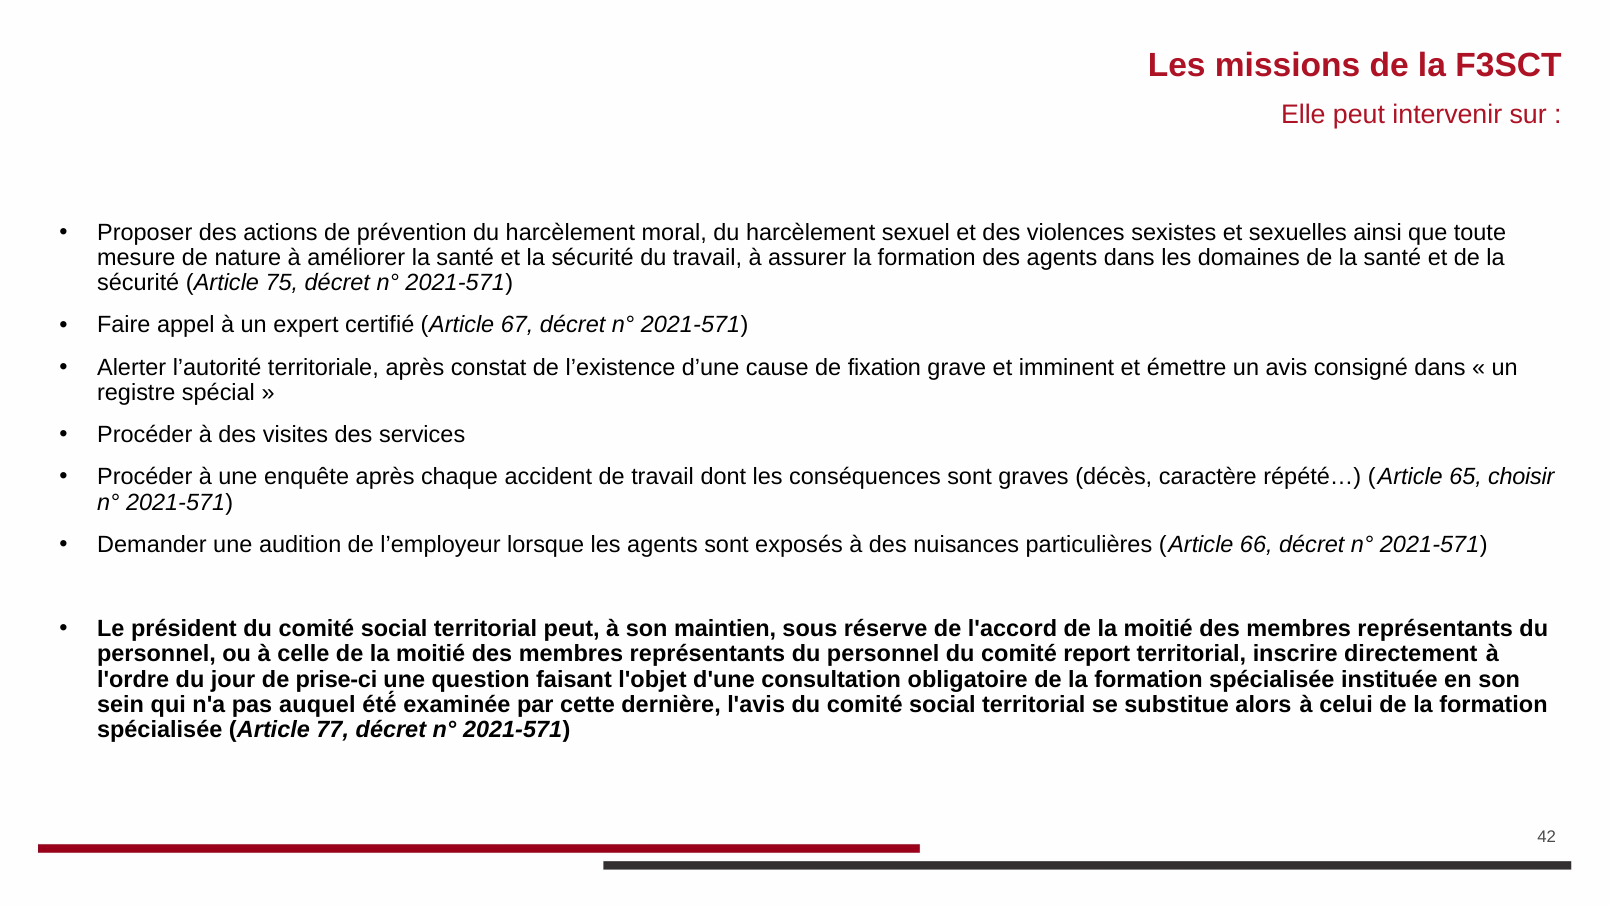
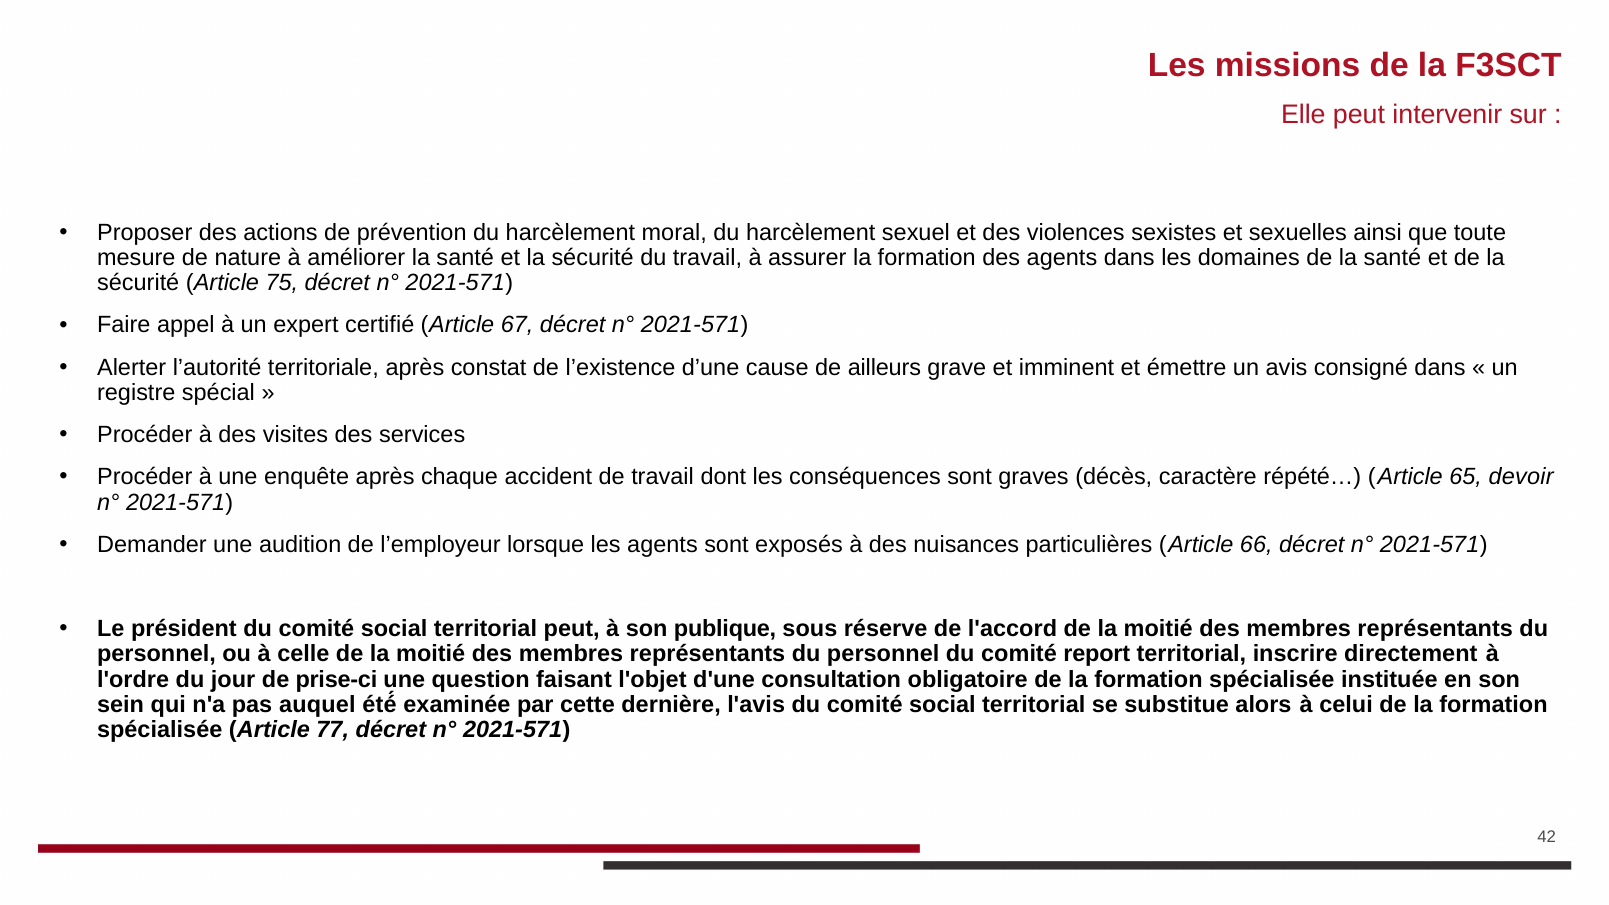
fixation: fixation -> ailleurs (884, 367)
choisir: choisir -> devoir (1521, 477)
maintien: maintien -> publique (725, 629)
